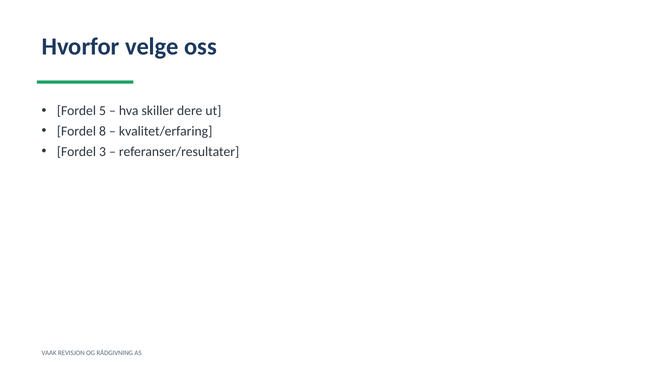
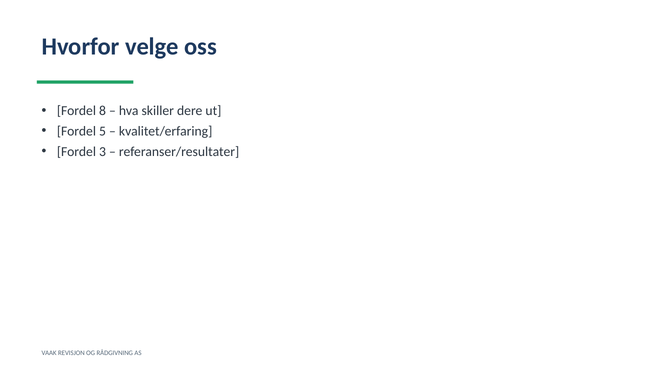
5: 5 -> 8 (103, 111)
8: 8 -> 5 (103, 131)
